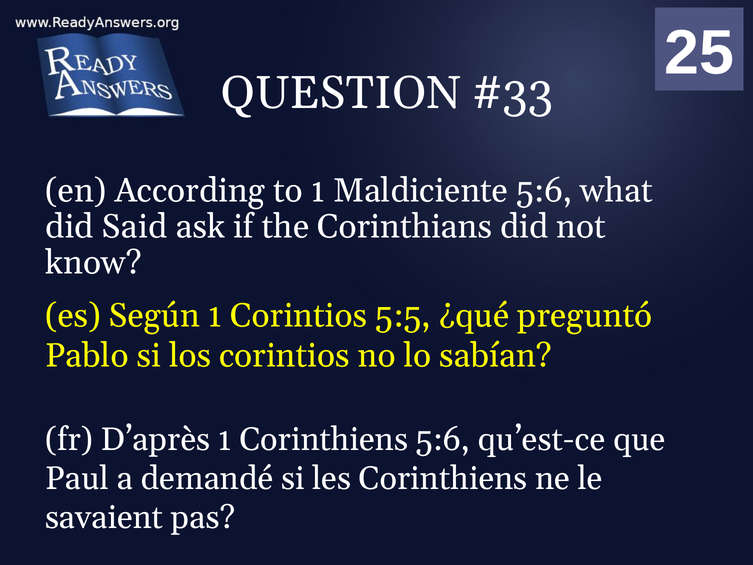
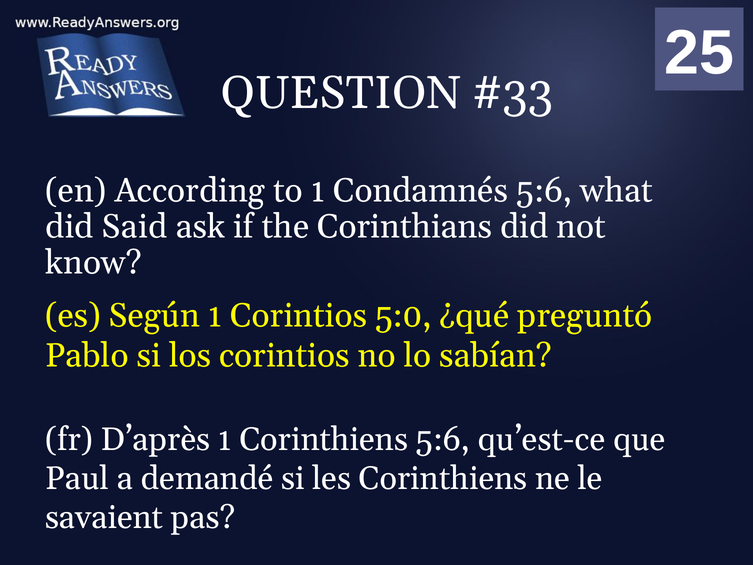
Maldiciente: Maldiciente -> Condamnés (421, 190)
5:5: 5:5 -> 5:0 (403, 315)
